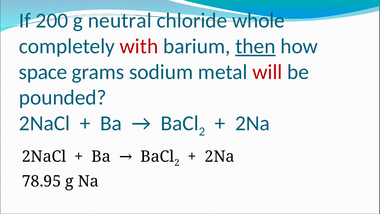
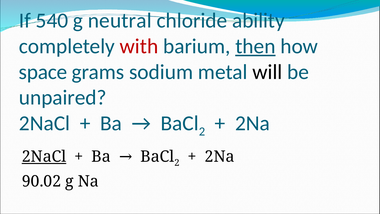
200: 200 -> 540 (52, 21)
whole: whole -> ability (258, 21)
will colour: red -> black (267, 72)
pounded: pounded -> unpaired (63, 98)
2NaCl underline: none -> present (44, 156)
78.95: 78.95 -> 90.02 (42, 181)
